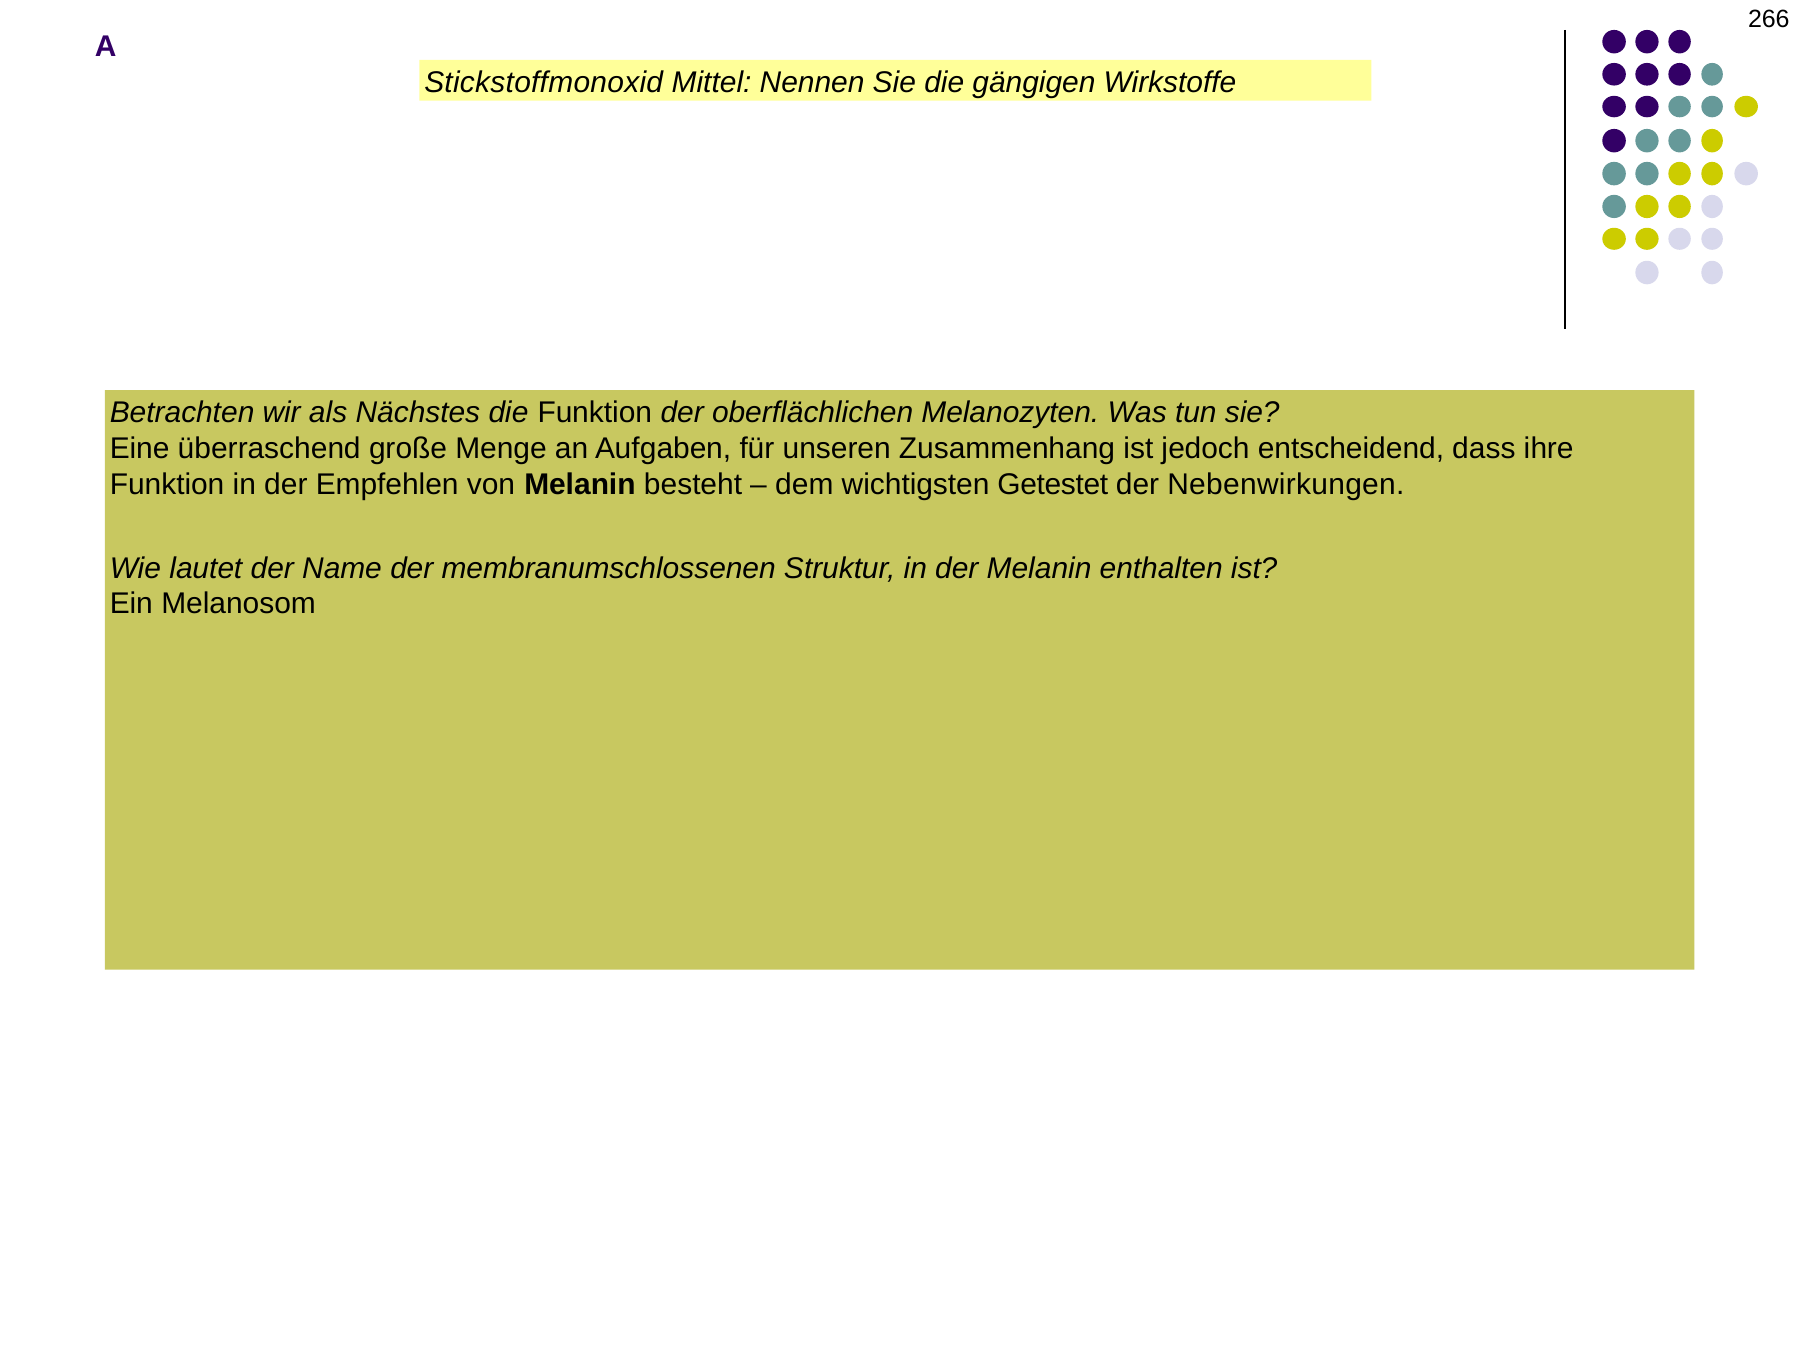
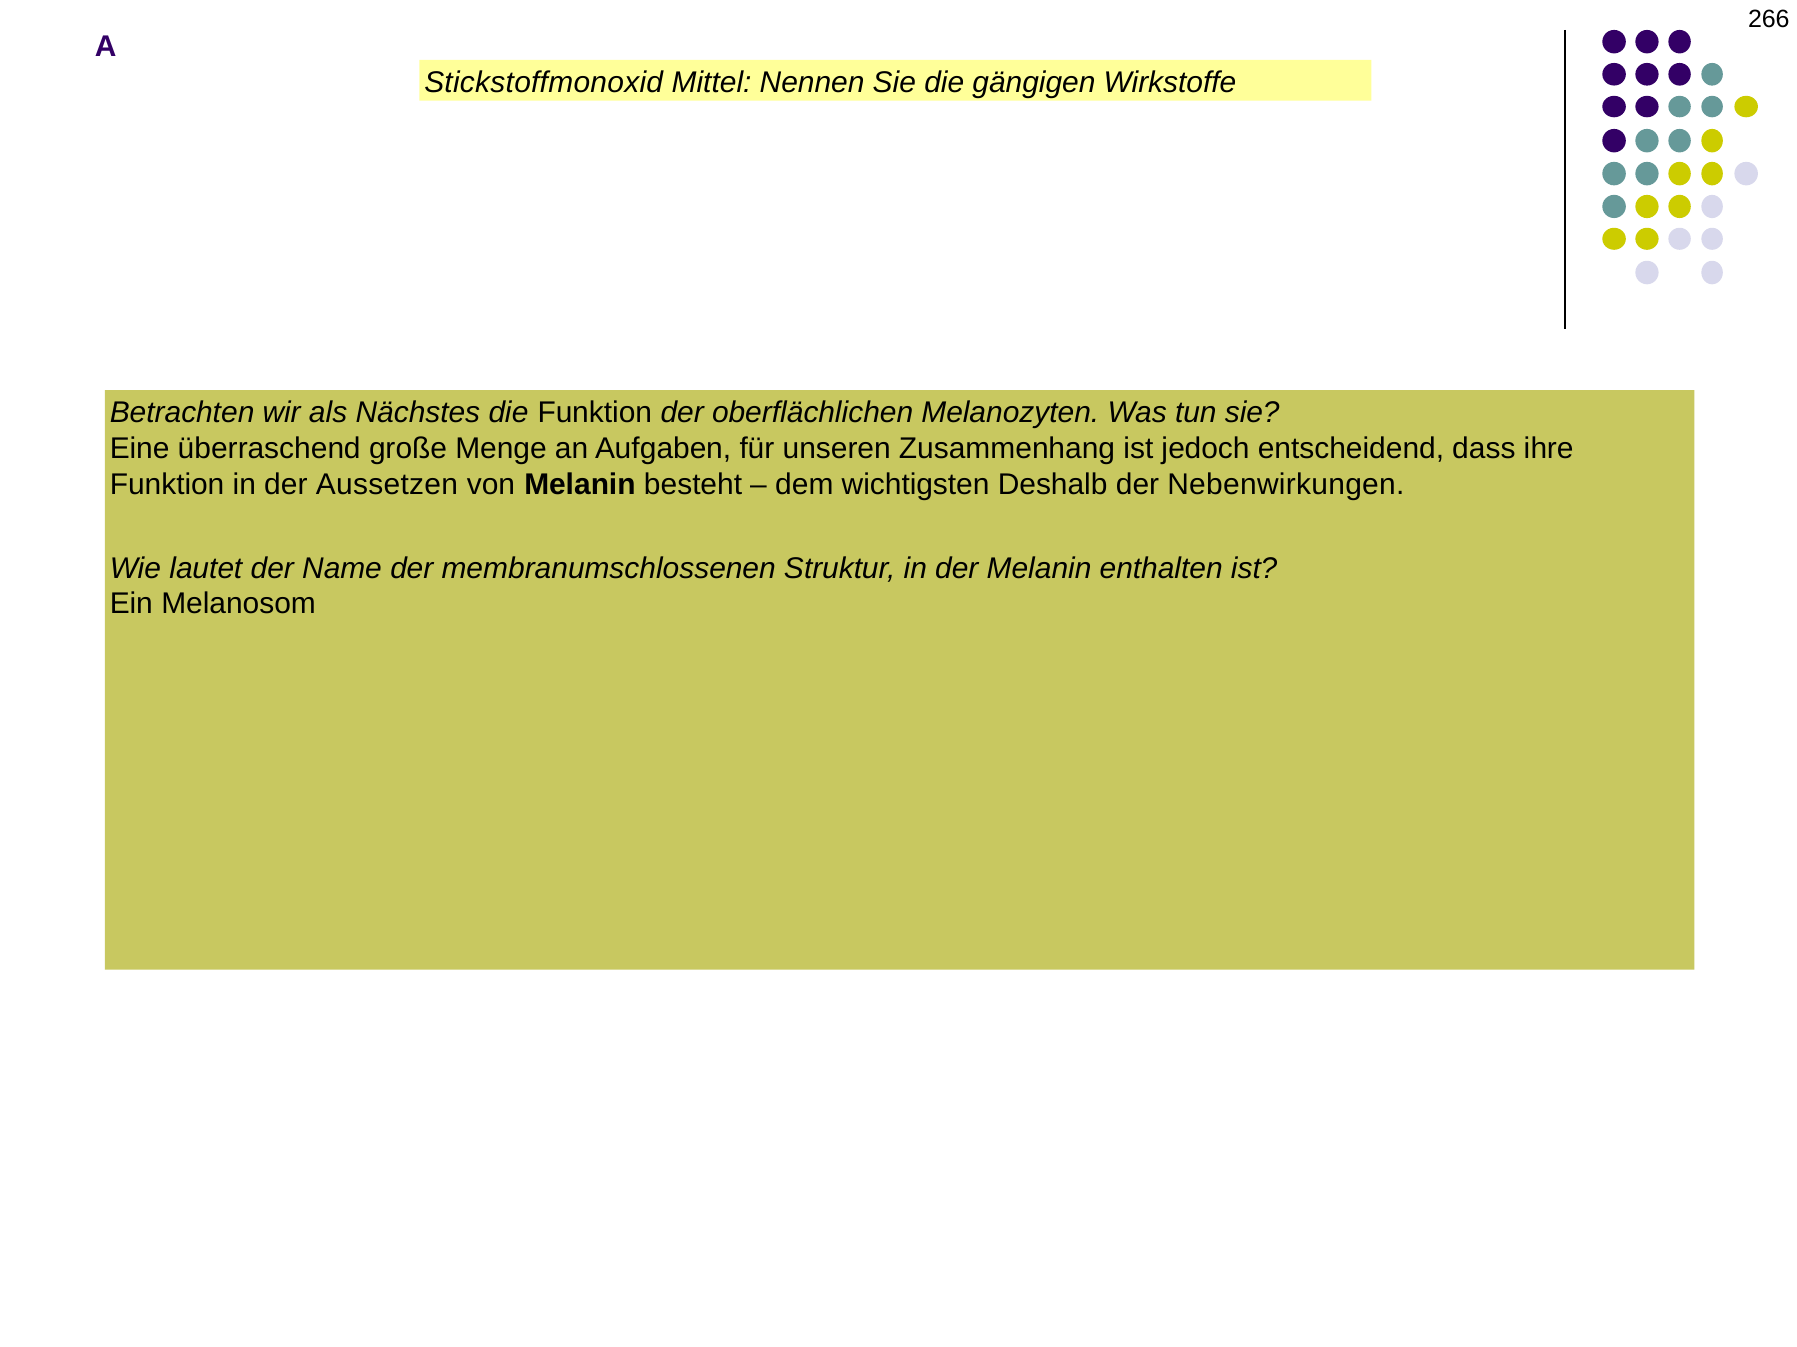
Empfehlen: Empfehlen -> Aussetzen (387, 485)
Getestet: Getestet -> Deshalb (1053, 485)
